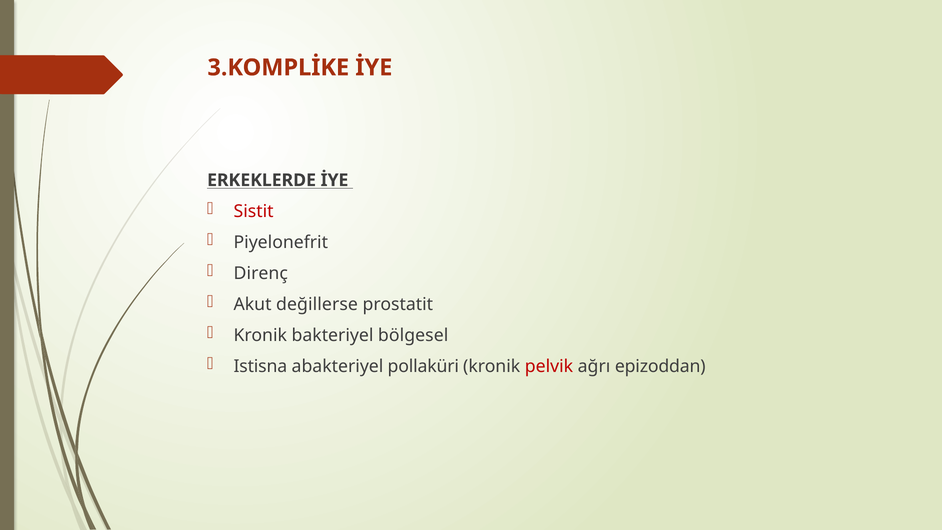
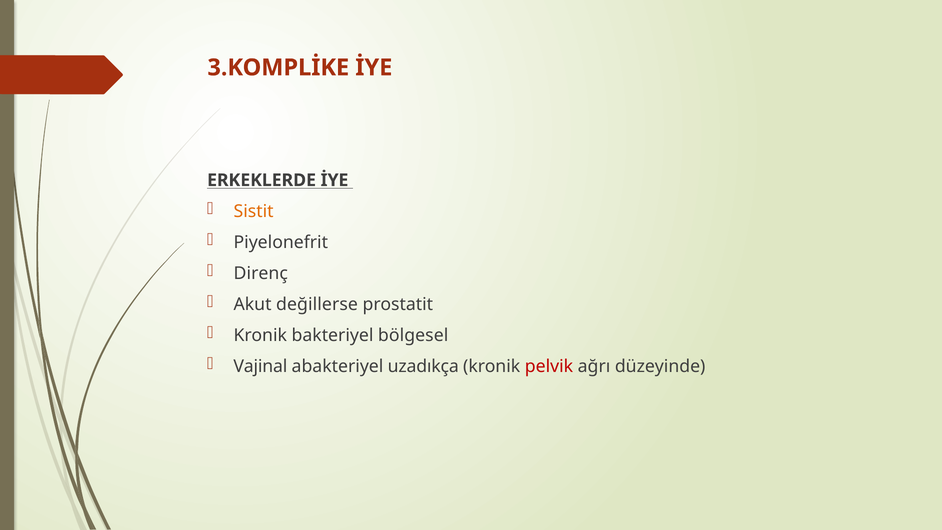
Sistit colour: red -> orange (254, 211)
Istisna: Istisna -> Vajinal (260, 366)
pollaküri: pollaküri -> uzadıkça (423, 366)
epizoddan: epizoddan -> düzeyinde (660, 366)
